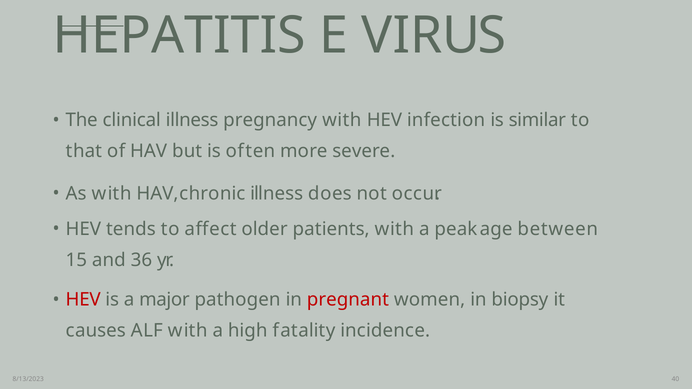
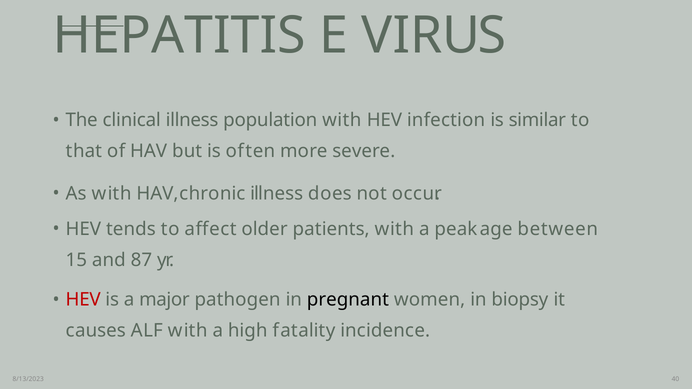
pregnancy: pregnancy -> population (270, 120)
36: 36 -> 87 (141, 260)
pregnant colour: red -> black (348, 300)
